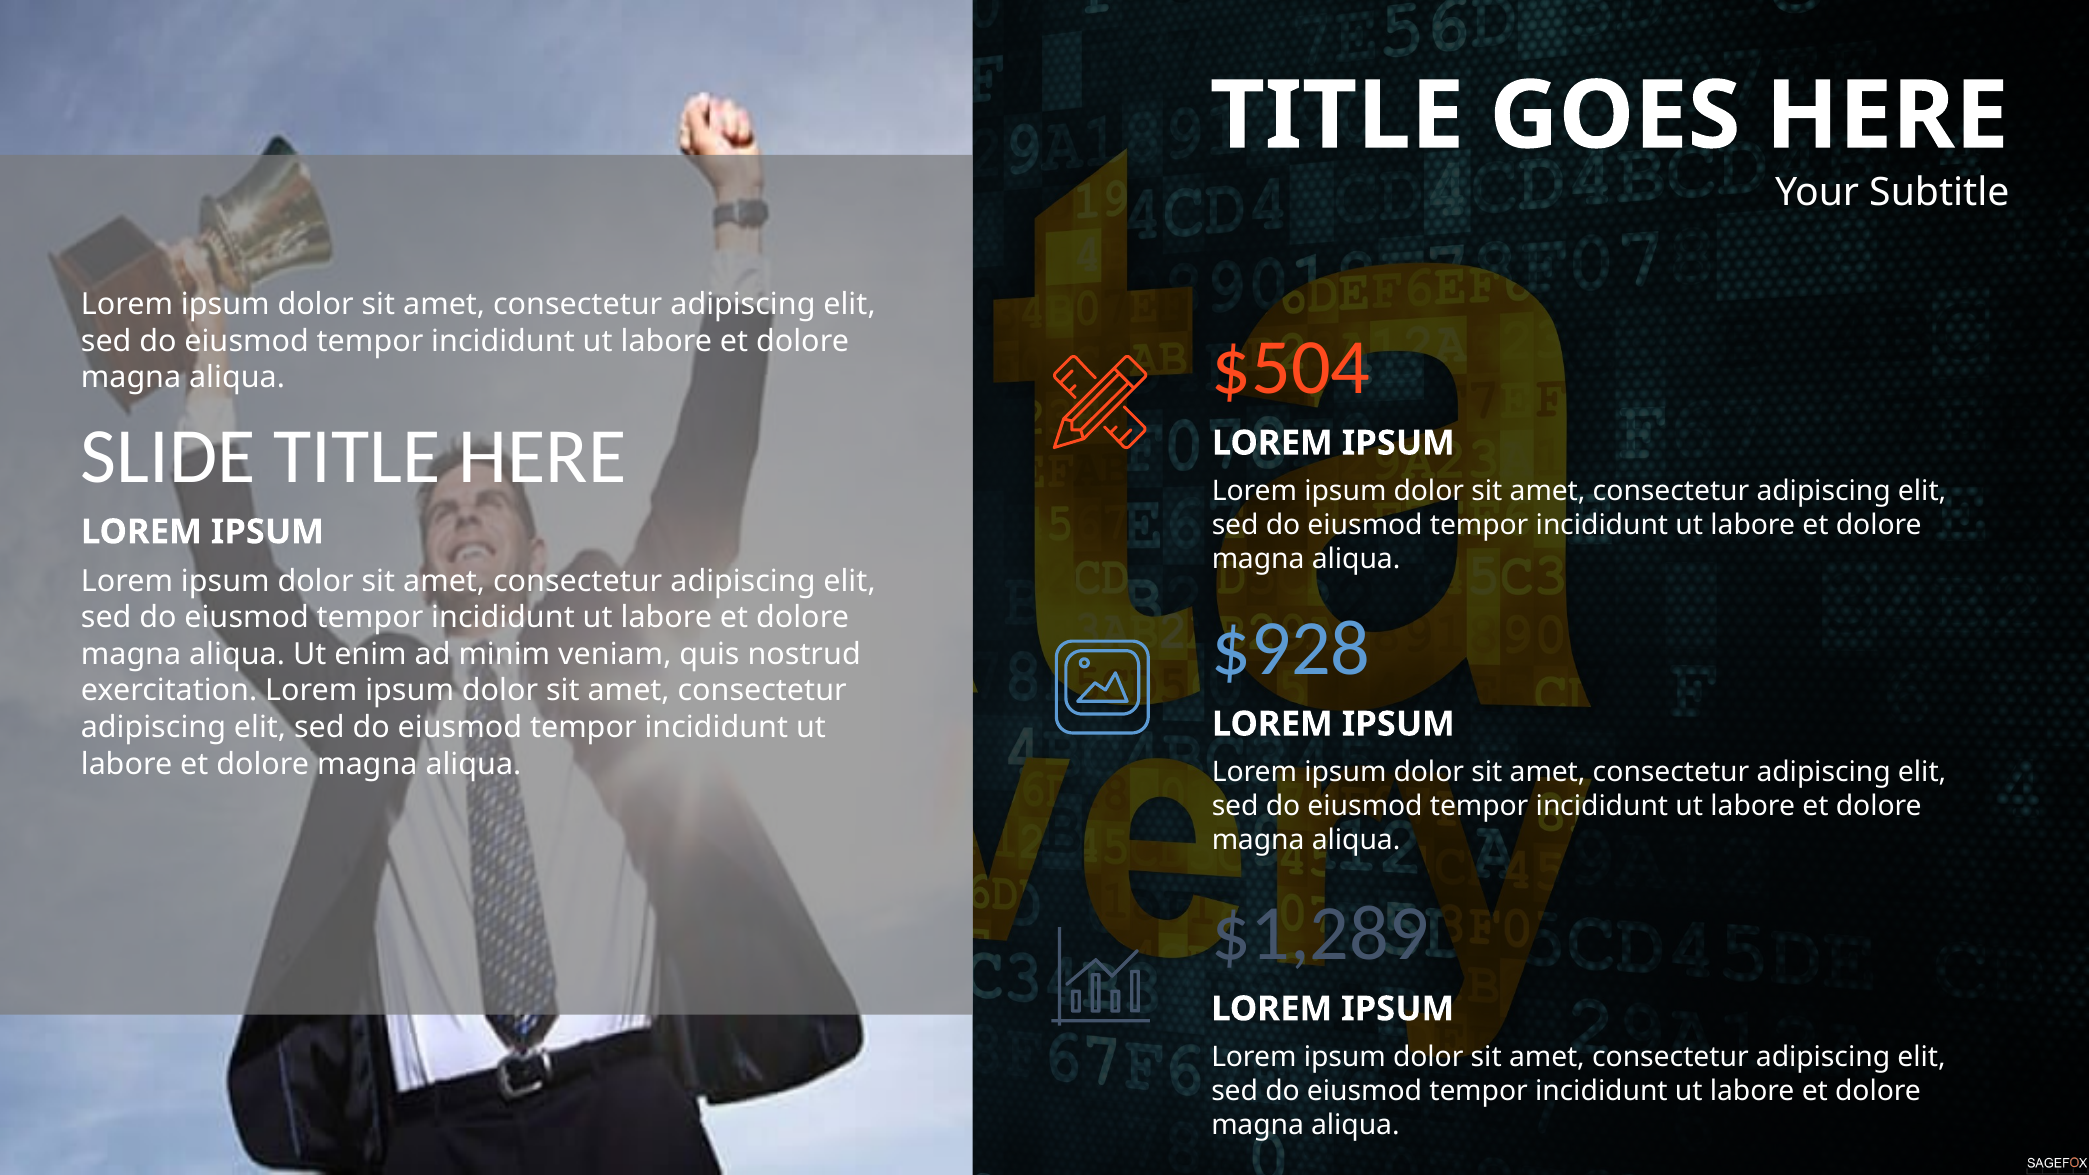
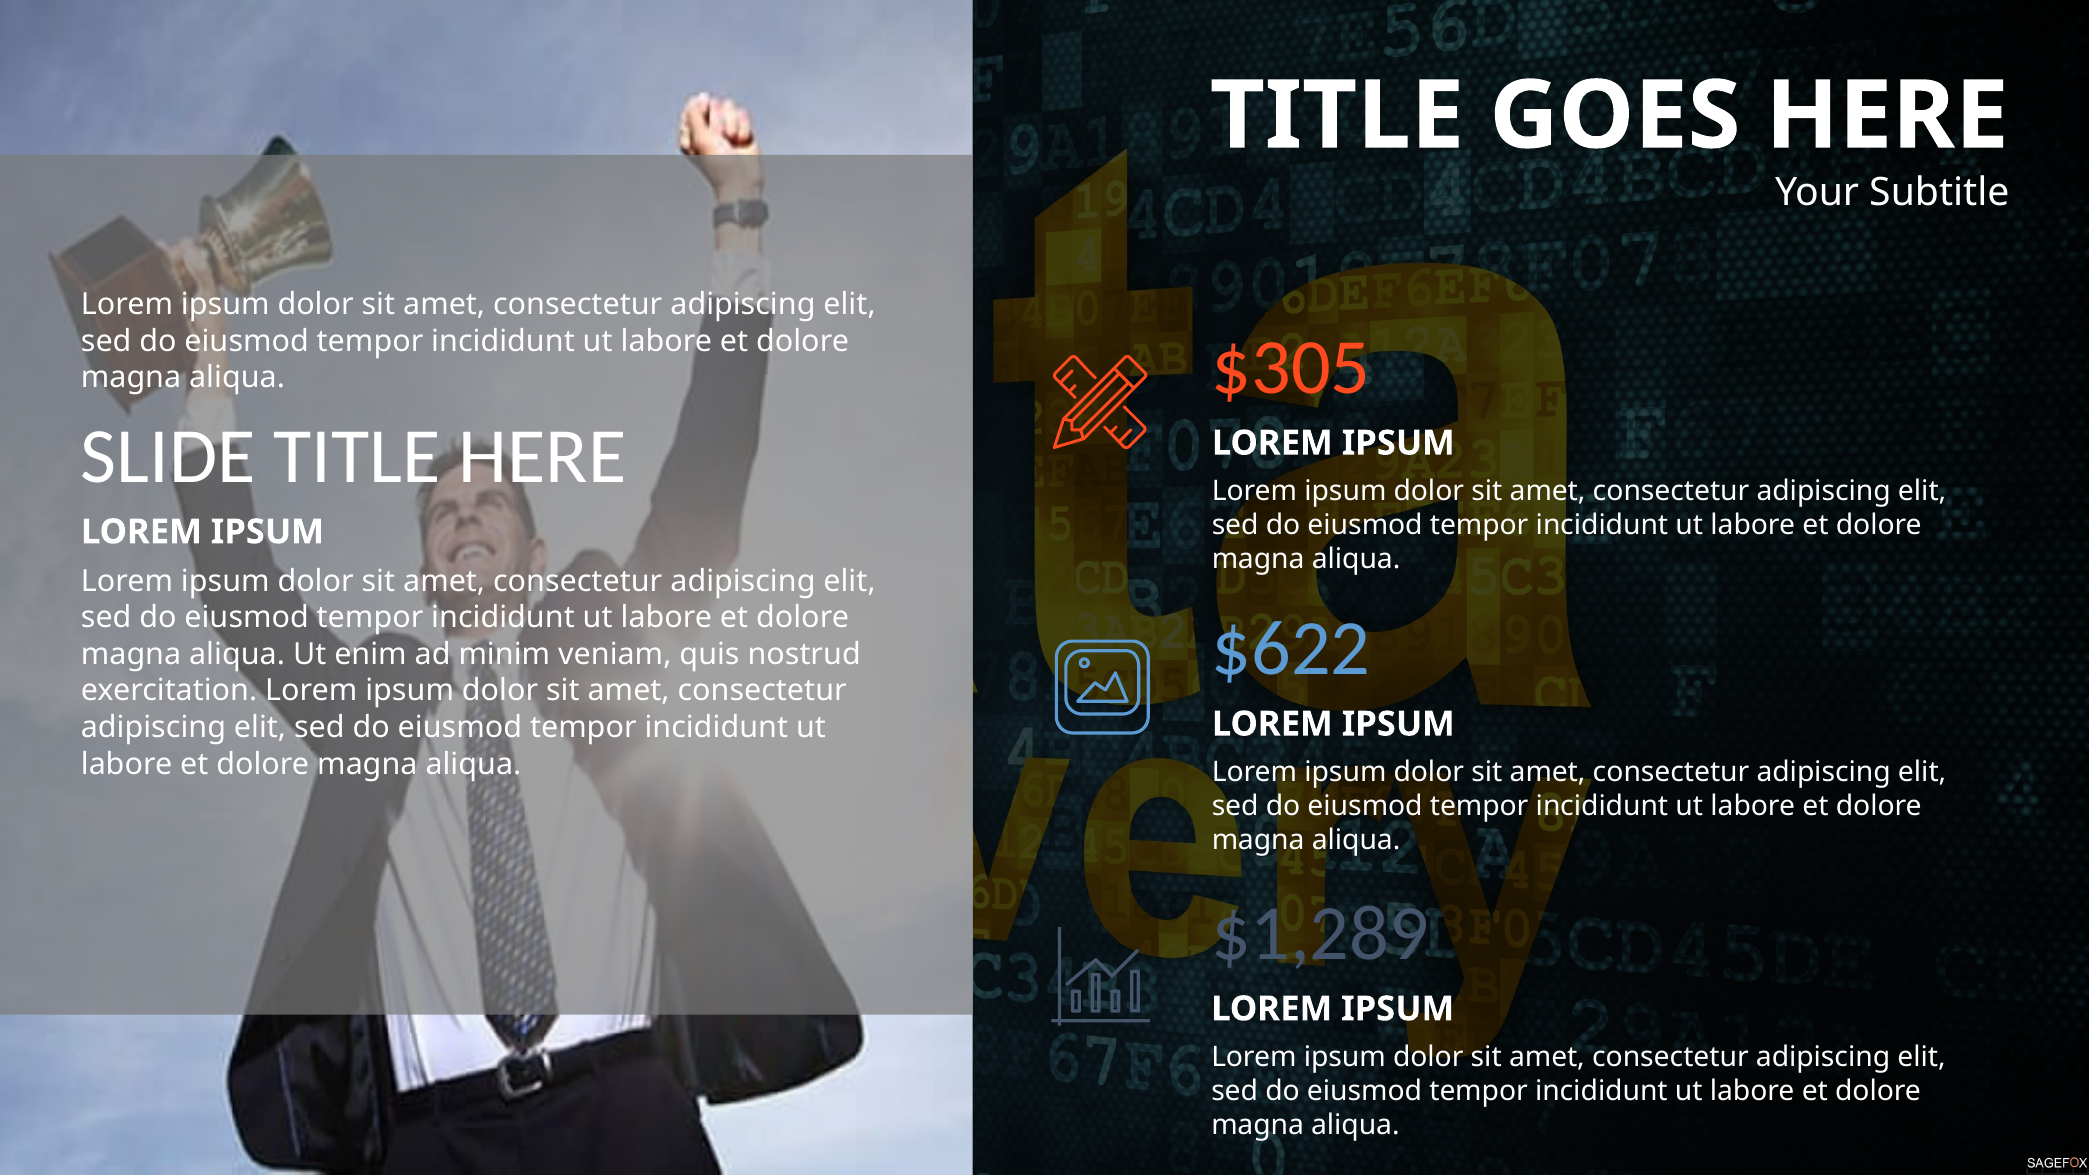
$504: $504 -> $305 (1291, 368)
$928: $928 -> $622 (1291, 649)
